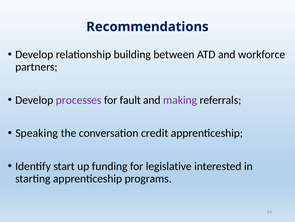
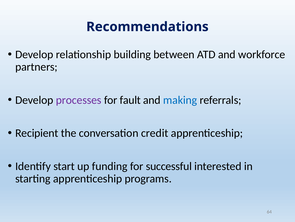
making colour: purple -> blue (180, 100)
Speaking: Speaking -> Recipient (37, 133)
legislative: legislative -> successful (169, 166)
